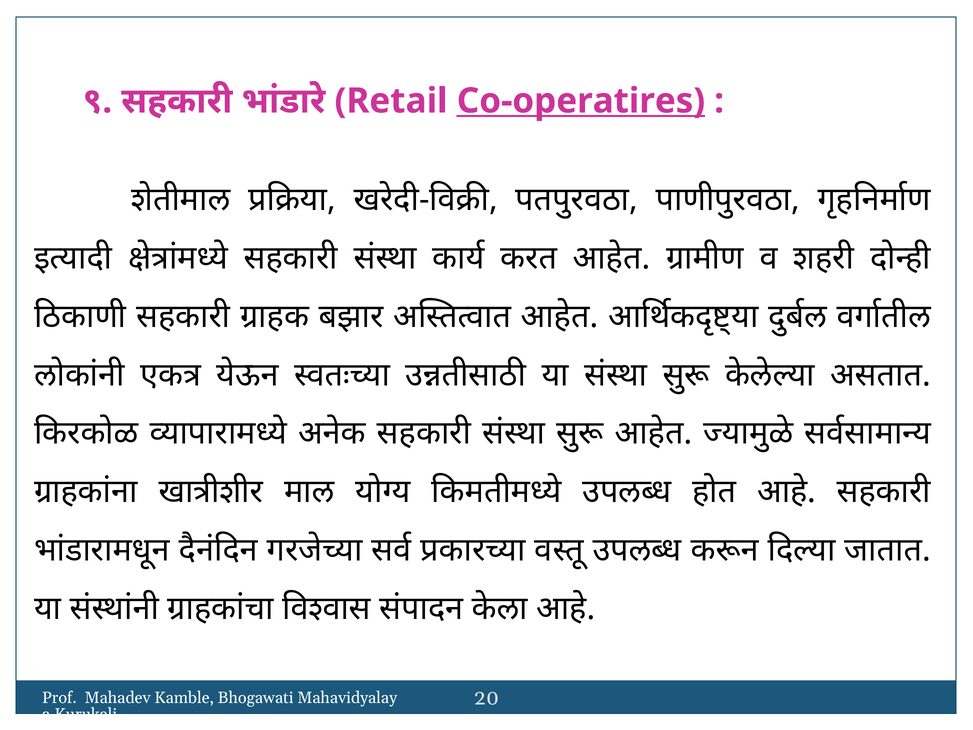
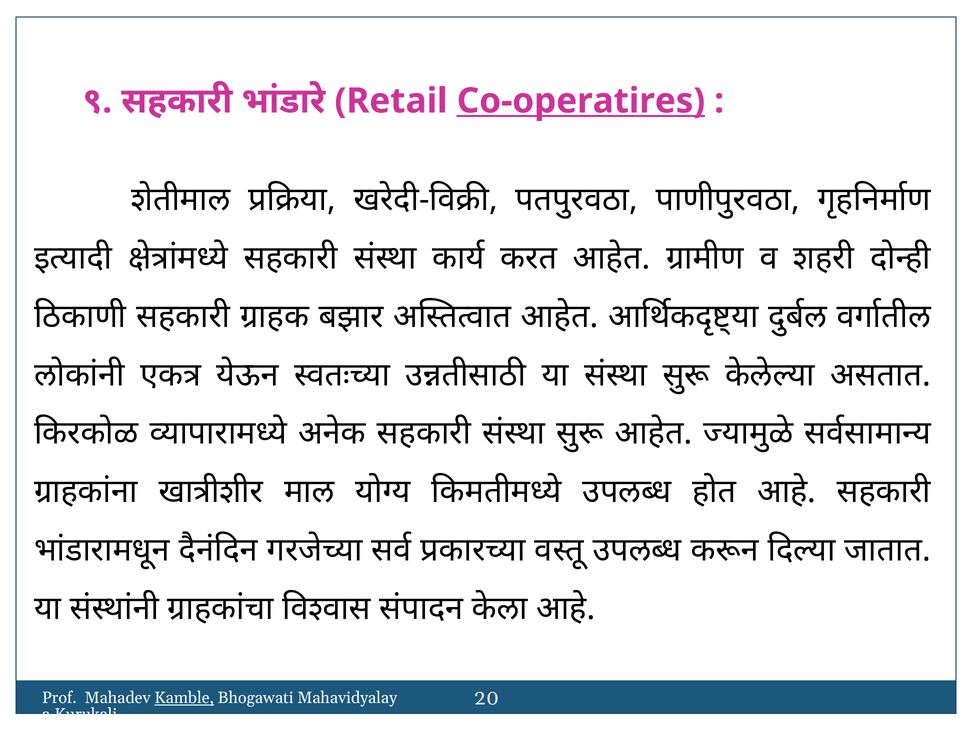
Kamble underline: none -> present (184, 698)
